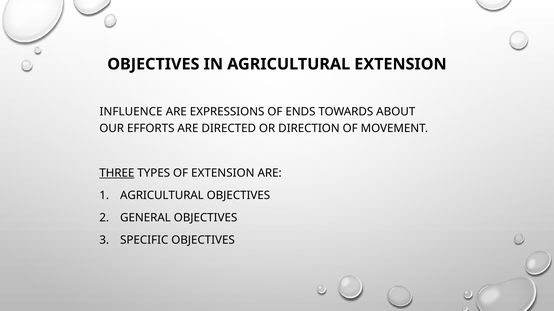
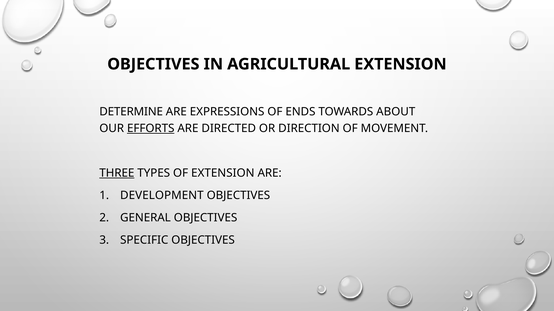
INFLUENCE: INFLUENCE -> DETERMINE (131, 112)
EFFORTS underline: none -> present (151, 129)
AGRICULTURAL: AGRICULTURAL -> DEVELOPMENT (162, 196)
